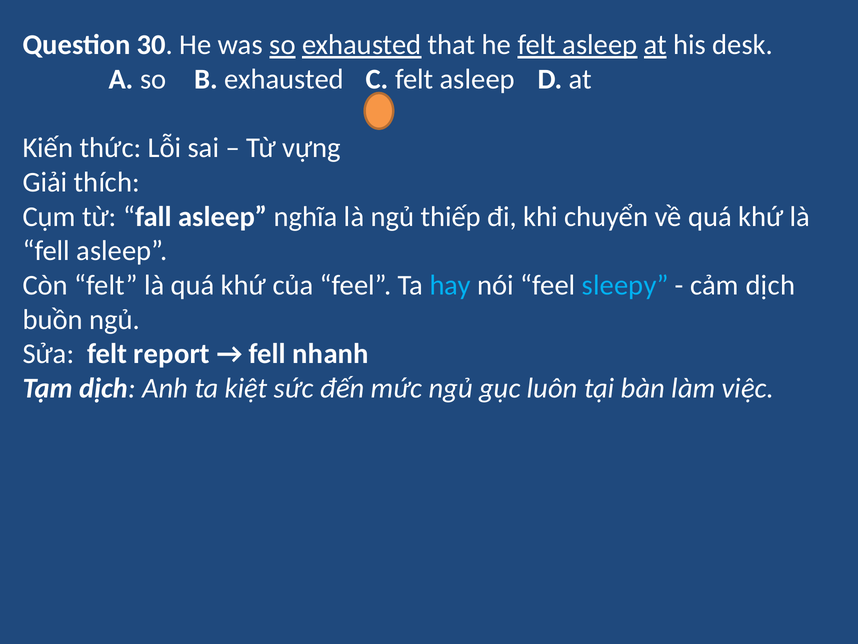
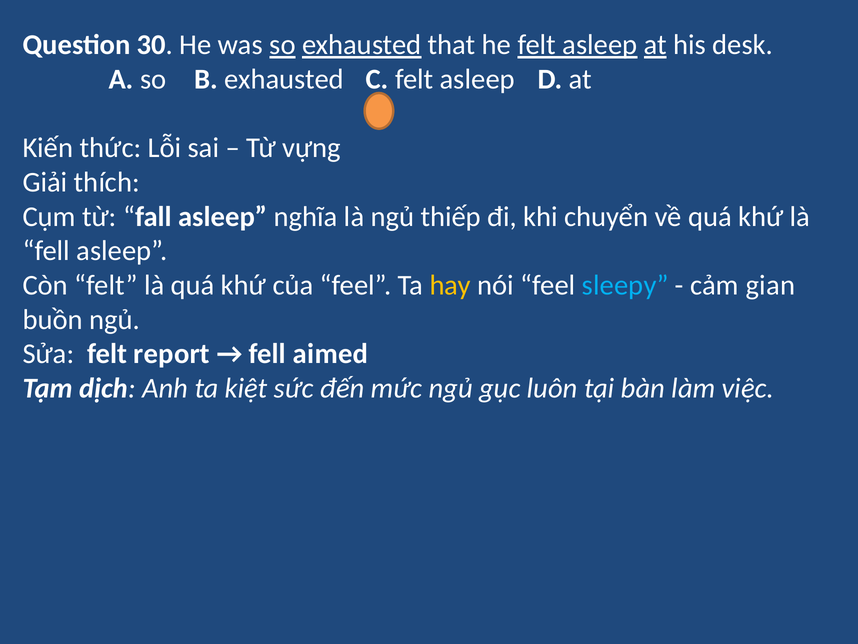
hay colour: light blue -> yellow (450, 285)
cảm dịch: dịch -> gian (770, 285)
nhanh: nhanh -> aimed (331, 354)
